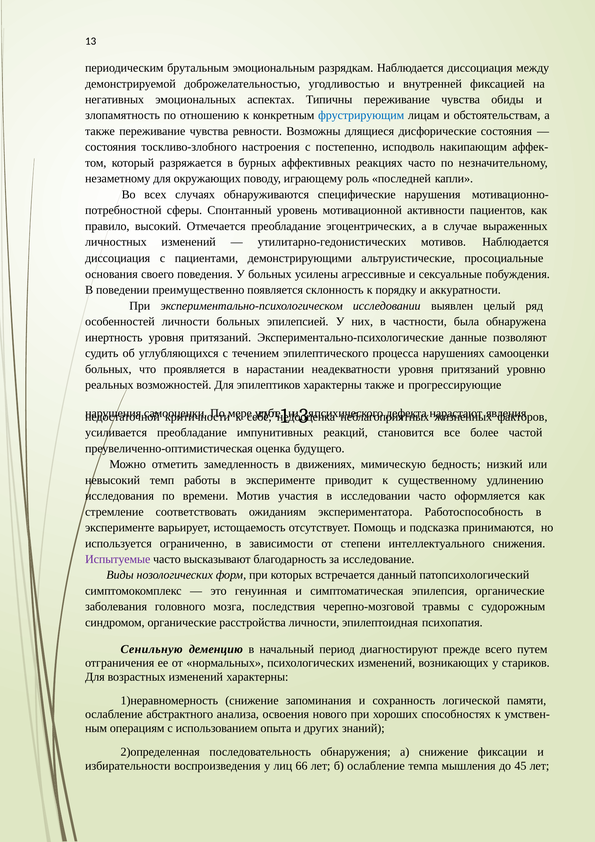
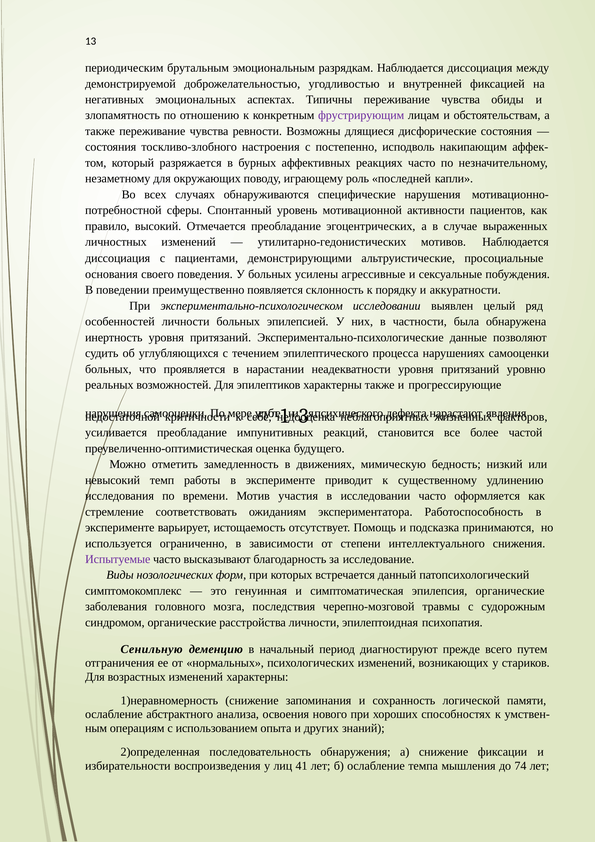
фрустрирующим colour: blue -> purple (361, 115)
66: 66 -> 41 (302, 766)
45: 45 -> 74 (520, 766)
